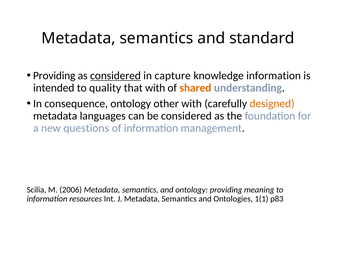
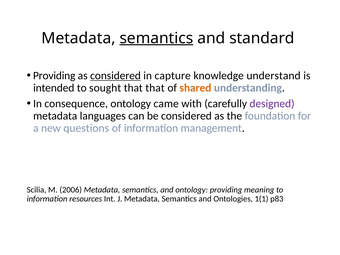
semantics underline: none -> present (156, 38)
knowledge information: information -> understand (274, 76)
quality: quality -> sought (105, 88)
that with: with -> that (155, 88)
other: other -> came (166, 104)
designed colour: orange -> purple (272, 104)
